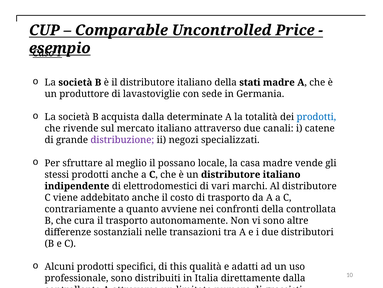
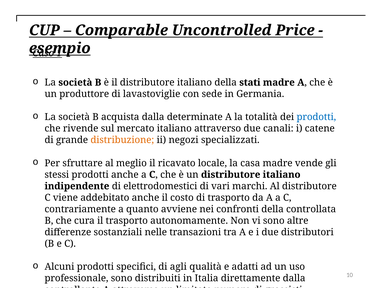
distribuzione colour: purple -> orange (122, 140)
possano: possano -> ricavato (177, 163)
this: this -> agli (178, 266)
